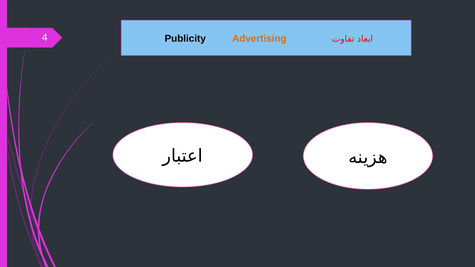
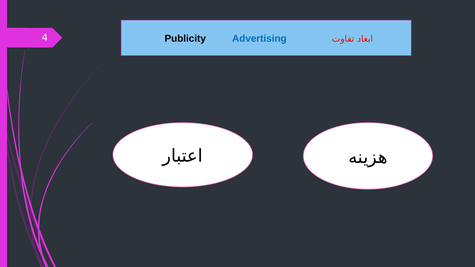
Advertising colour: orange -> blue (259, 38)
